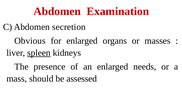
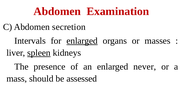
Obvious: Obvious -> Intervals (30, 41)
enlarged underline: none -> present (82, 41)
needs: needs -> never (145, 67)
